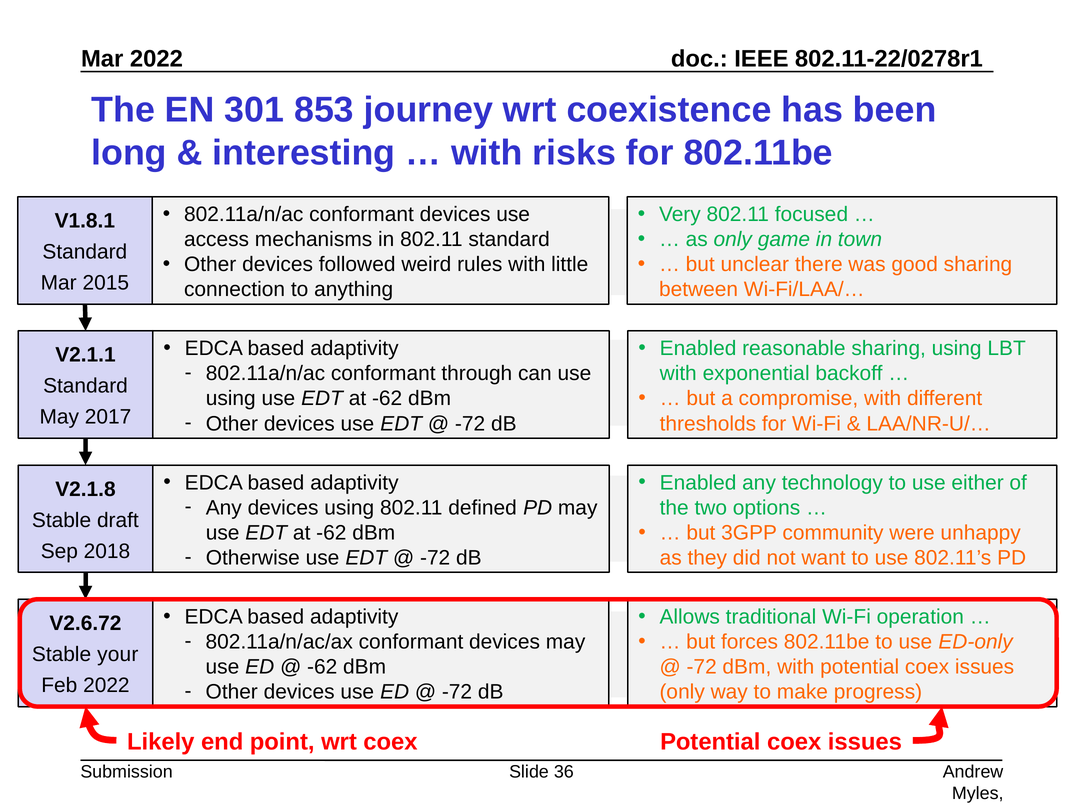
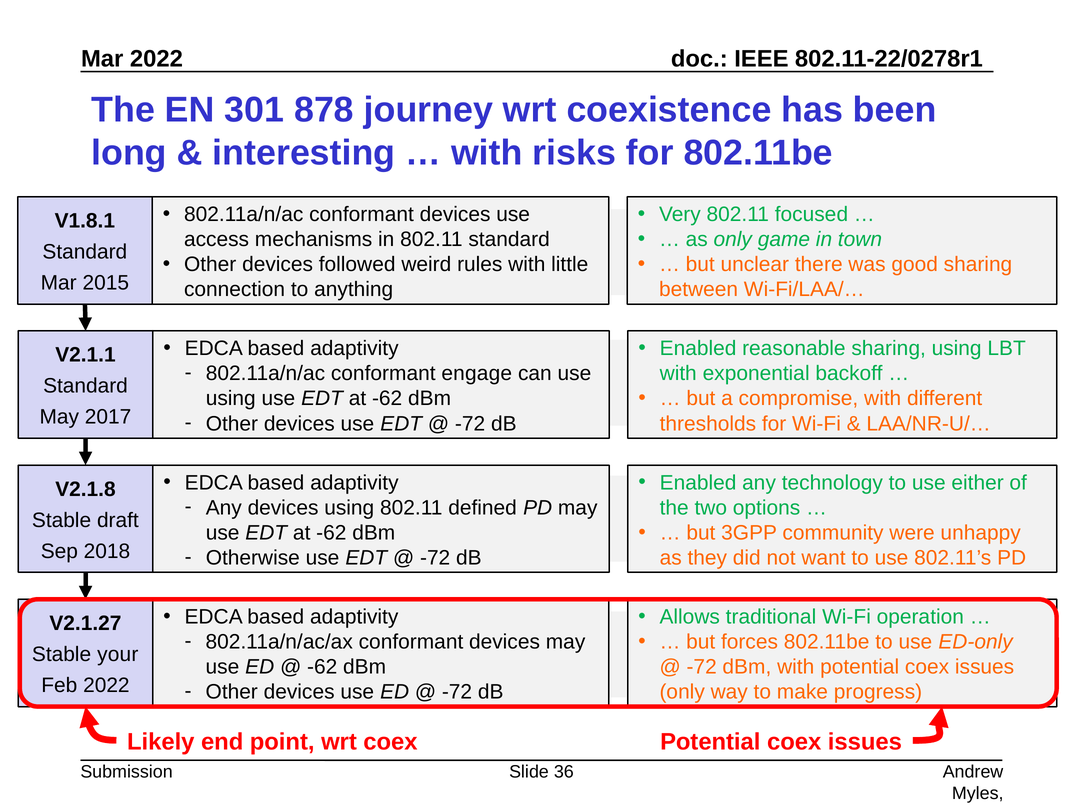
853: 853 -> 878 (324, 110)
through: through -> engage (477, 374)
V2.6.72: V2.6.72 -> V2.1.27 (85, 624)
